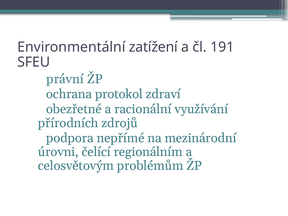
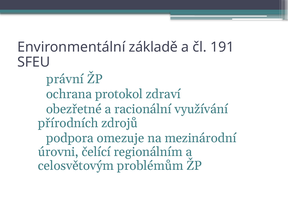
zatížení: zatížení -> základě (153, 47)
nepřímé: nepřímé -> omezuje (121, 138)
